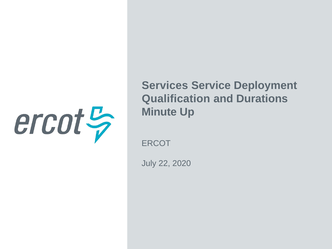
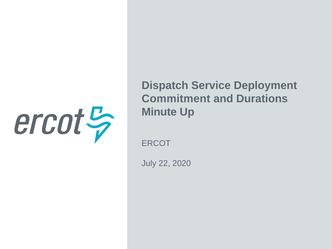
Services: Services -> Dispatch (165, 85)
Qualification: Qualification -> Commitment (176, 99)
